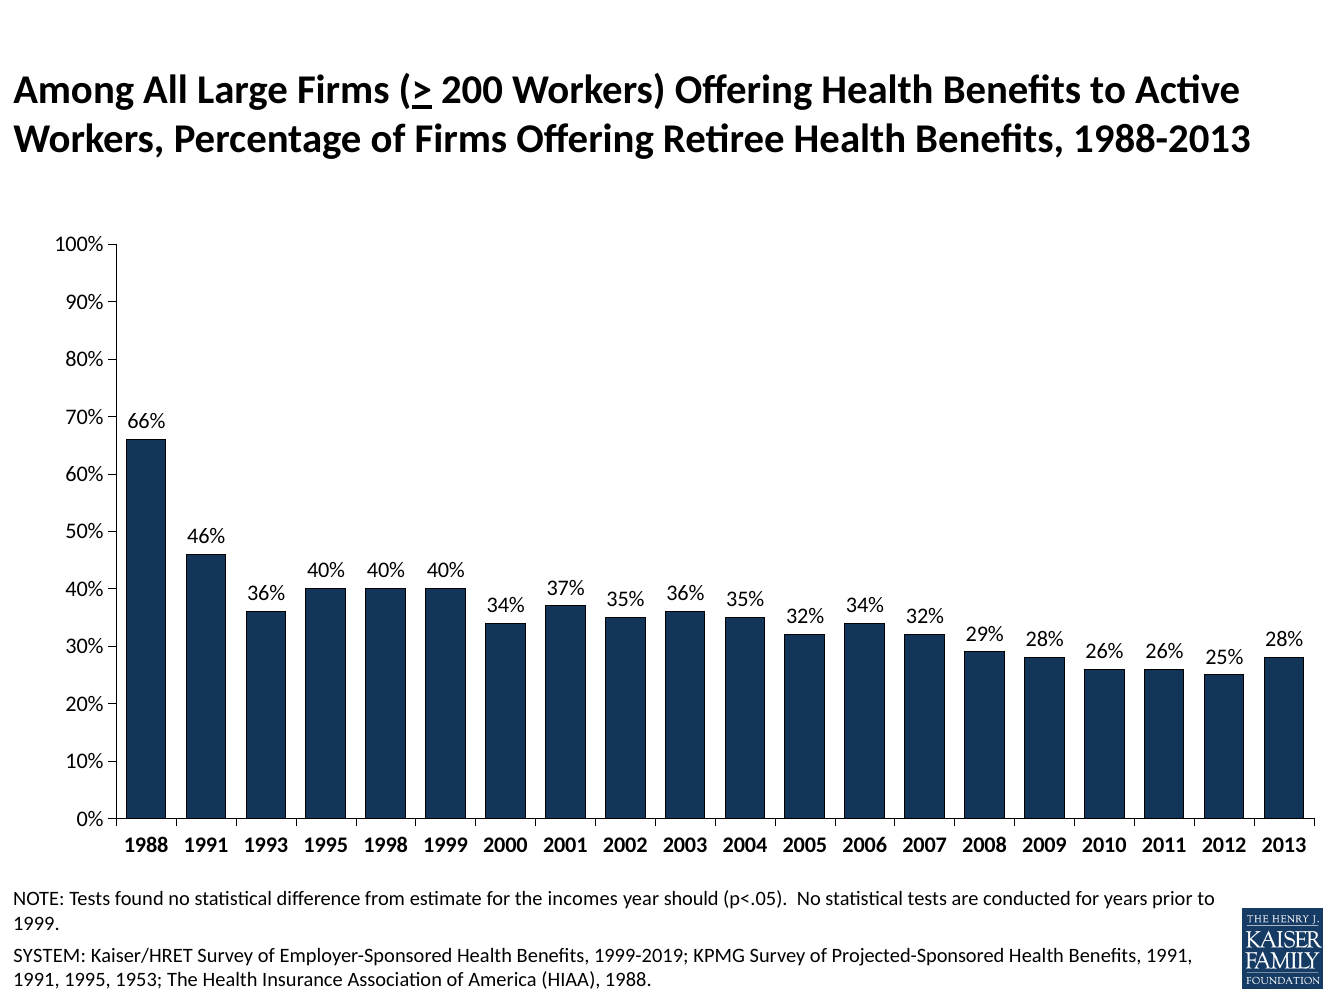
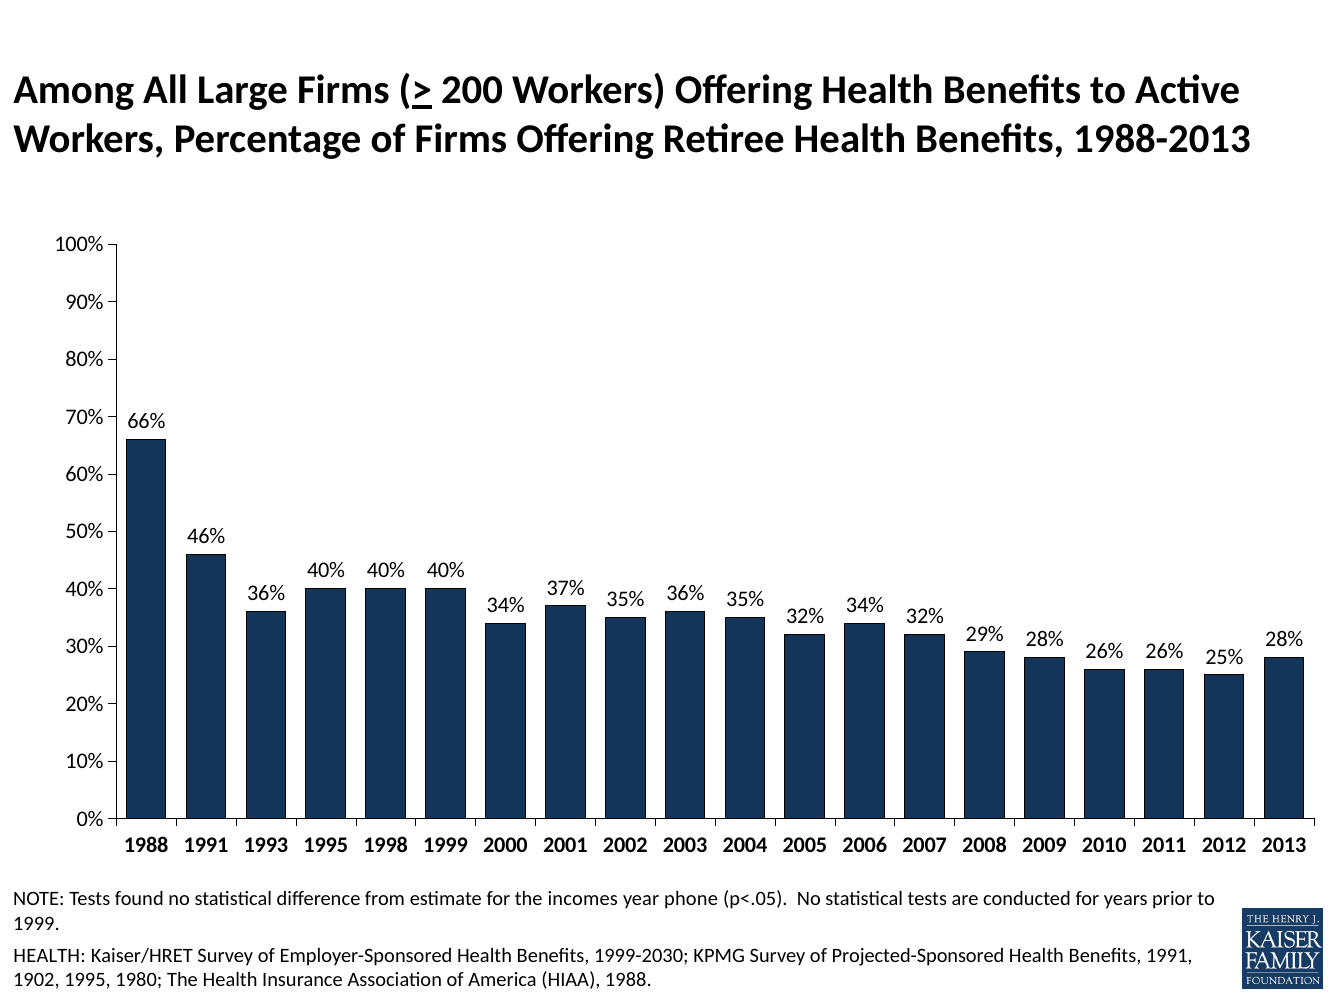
should: should -> phone (691, 899)
SYSTEM: SYSTEM -> HEALTH (50, 955)
1999-2019: 1999-2019 -> 1999-2030 (641, 955)
1991: 1991 -> 1902 (36, 980)
1953: 1953 -> 1980 (139, 980)
